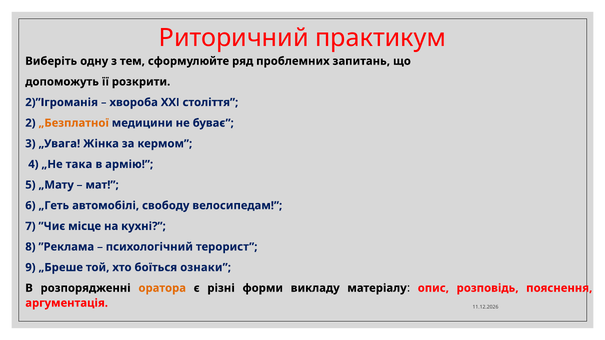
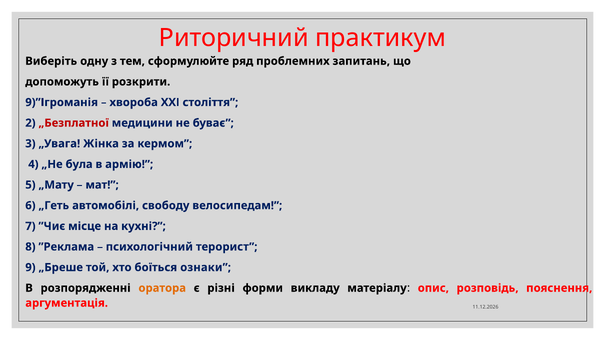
2)”Ігроманія: 2)”Ігроманія -> 9)”Ігроманія (62, 102)
„Безплатної colour: orange -> red (74, 123)
така: така -> була (79, 164)
